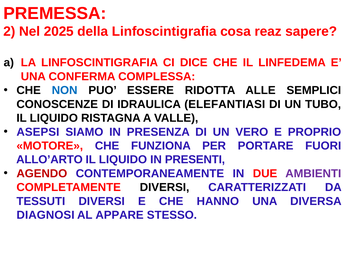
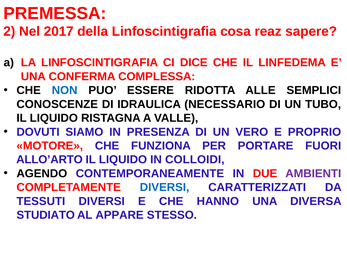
2025: 2025 -> 2017 (59, 32)
ELEFANTIASI: ELEFANTIASI -> NECESSARIO (225, 104)
ASEPSI: ASEPSI -> DOVUTI (38, 132)
PRESENTI: PRESENTI -> COLLOIDI (195, 160)
AGENDO colour: red -> black (42, 174)
DIVERSI colour: black -> blue (165, 188)
DIAGNOSI: DIAGNOSI -> STUDIATO (46, 215)
